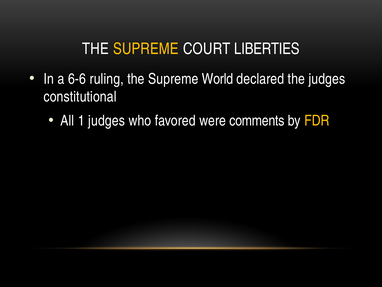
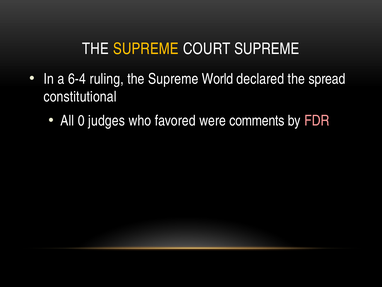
COURT LIBERTIES: LIBERTIES -> SUPREME (267, 49)
6-6: 6-6 -> 6-4 (77, 79)
the judges: judges -> spread (327, 79)
1: 1 -> 0 (81, 121)
FDR colour: yellow -> pink (317, 121)
